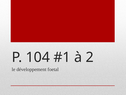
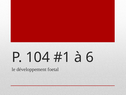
2: 2 -> 6 (90, 57)
